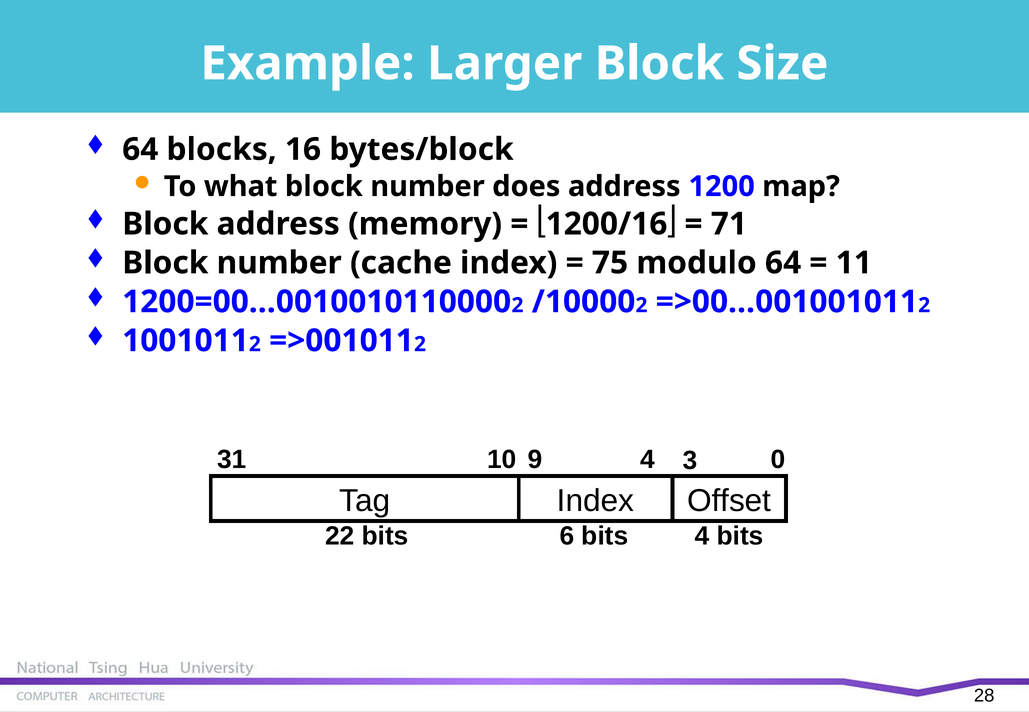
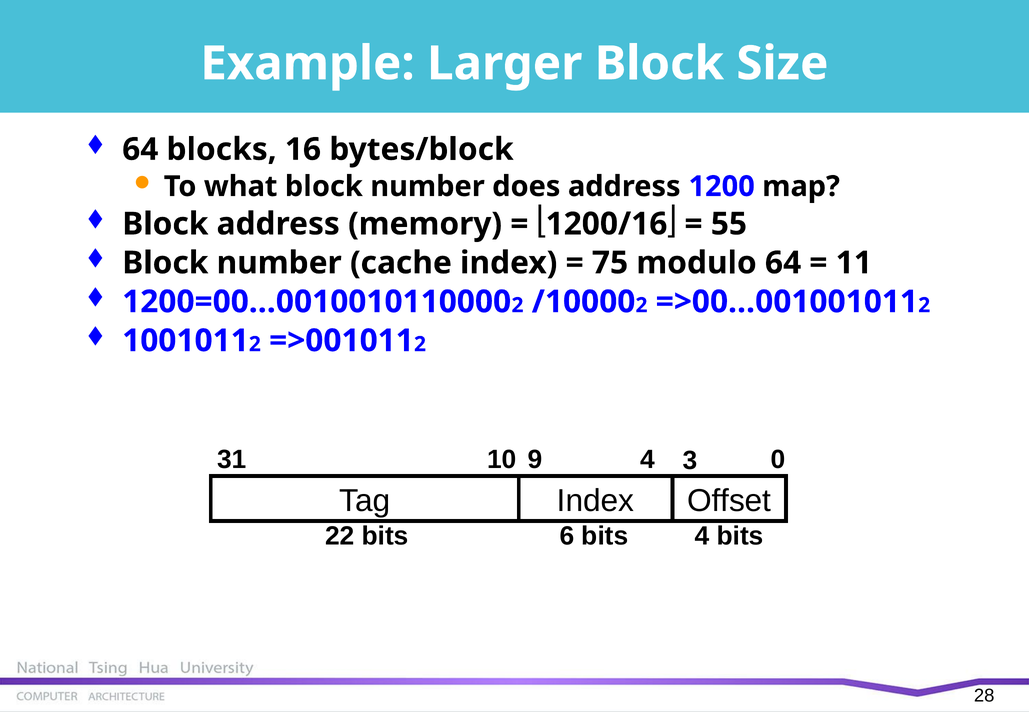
71: 71 -> 55 (729, 224)
